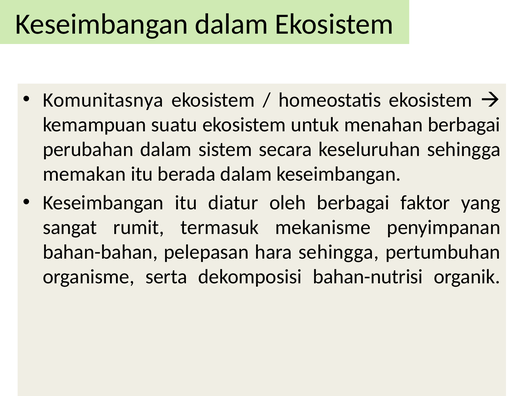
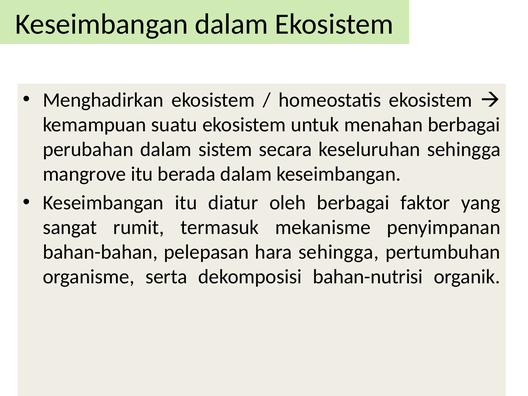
Komunitasnya: Komunitasnya -> Menghadirkan (103, 100)
memakan: memakan -> mangrove (84, 174)
